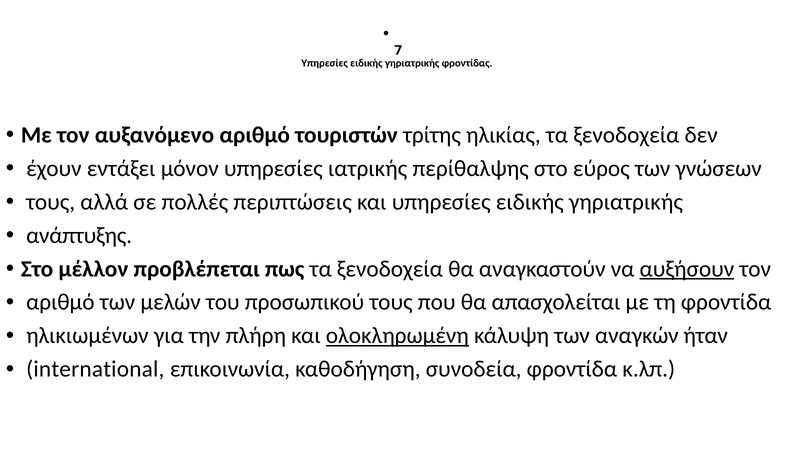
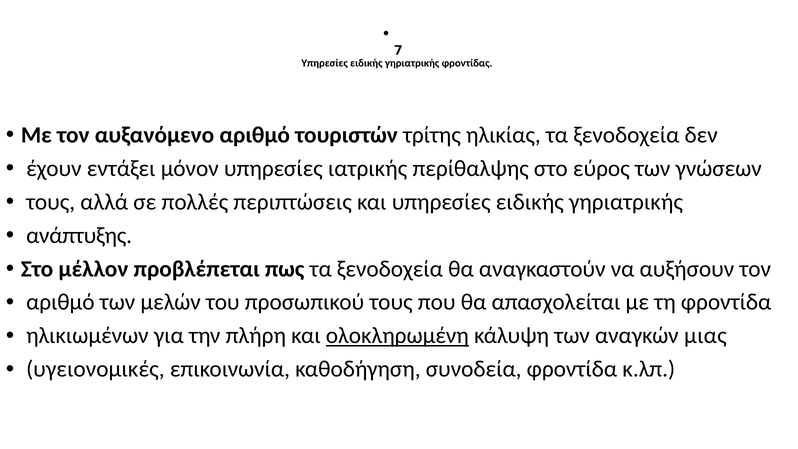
αυξήσουν underline: present -> none (687, 269)
ήταν: ήταν -> μιας (705, 336)
international: international -> υγειονομικές (95, 369)
